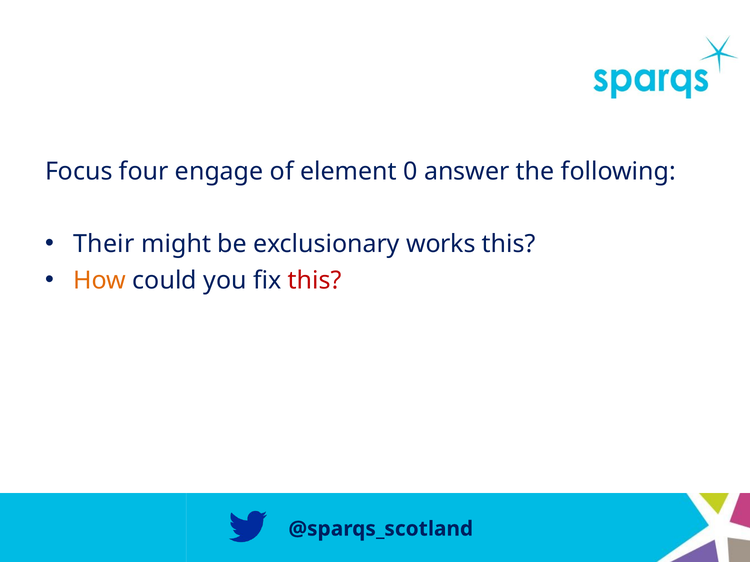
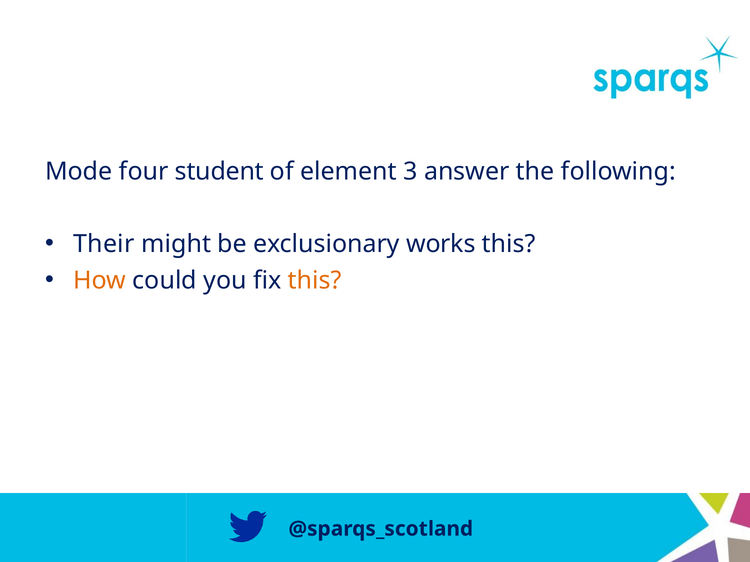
Focus: Focus -> Mode (79, 172)
engage: engage -> student (219, 172)
0: 0 -> 3 (410, 172)
this colour: red -> orange (315, 281)
